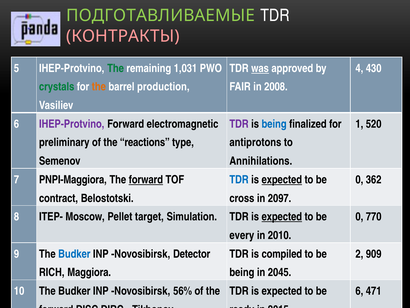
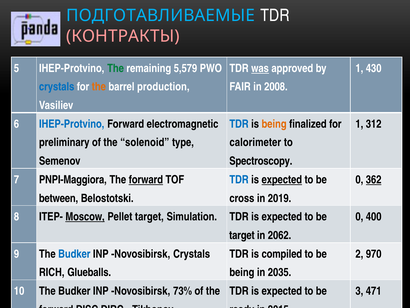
ПОДГОТАВЛИВАЕМЫЕ colour: light green -> light blue (161, 16)
1,031: 1,031 -> 5,579 (185, 68)
4: 4 -> 1 (359, 68)
crystals colour: green -> blue (57, 87)
IHEP-Protvino colour: purple -> blue (72, 124)
TDR colour: purple -> blue (239, 124)
being colour: blue -> orange (274, 124)
520: 520 -> 312 (374, 124)
reactions: reactions -> solenoid (145, 142)
antiprotons: antiprotons -> calorimeter (255, 142)
Annihilations: Annihilations -> Spectroscopy (261, 161)
362 underline: none -> present (374, 179)
contract: contract -> between (59, 198)
2097: 2097 -> 2019 (280, 198)
Moscow underline: none -> present (85, 216)
expected underline: present -> none (282, 216)
770: 770 -> 400 (374, 216)
every: every -> target (242, 235)
2010: 2010 -> 2062 (280, 235)
Novosibirsk Detector: Detector -> Crystals (192, 254)
909: 909 -> 970 (374, 254)
Maggiora: Maggiora -> Glueballs (89, 272)
2045: 2045 -> 2035 (280, 272)
56%: 56% -> 73% (183, 291)
6: 6 -> 3 (359, 291)
